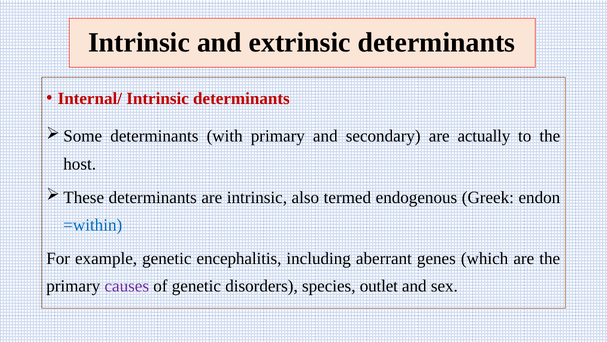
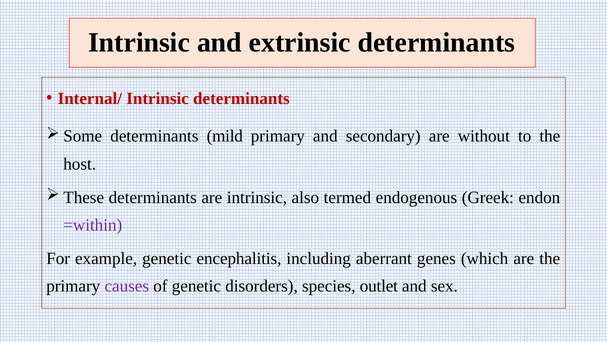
with: with -> mild (225, 136)
actually: actually -> without (484, 136)
=within colour: blue -> purple (93, 225)
